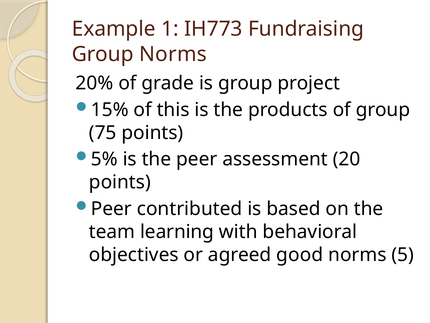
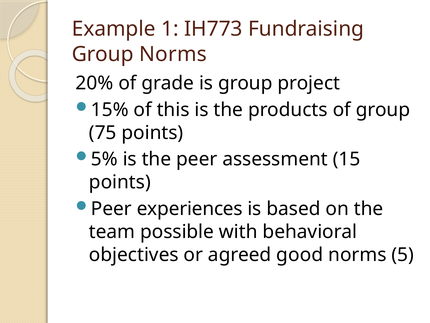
20: 20 -> 15 (347, 159)
contributed: contributed -> experiences (190, 209)
learning: learning -> possible (177, 231)
